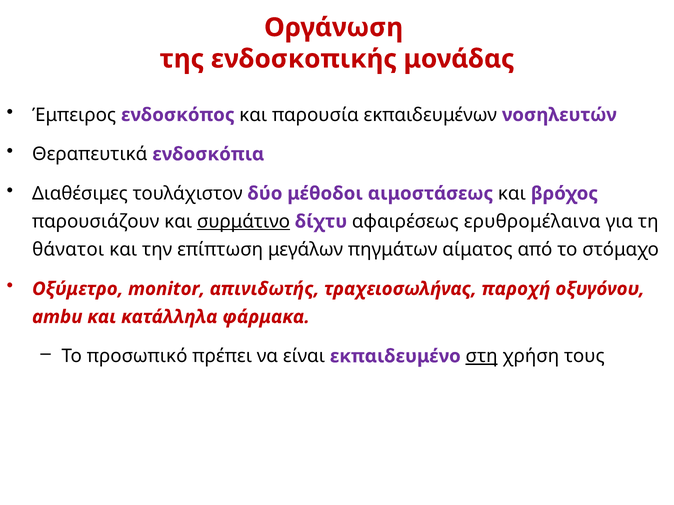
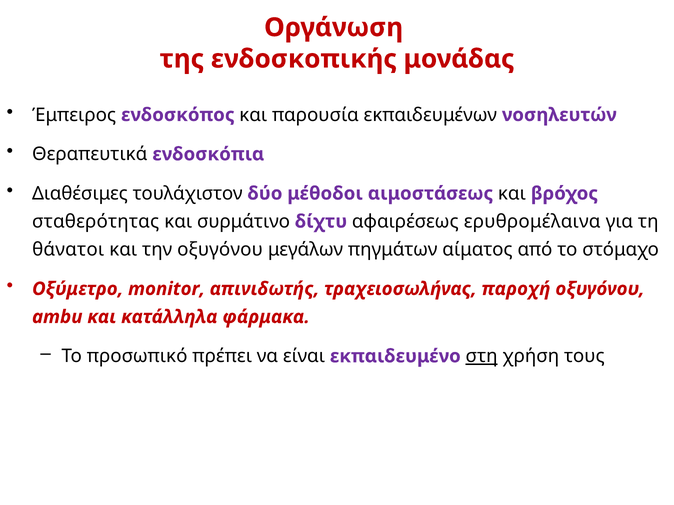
παρουσιάζουν: παρουσιάζουν -> σταθερότητας (96, 222)
συρμάτινο underline: present -> none (244, 222)
την επίπτωση: επίπτωση -> οξυγόνου (220, 250)
